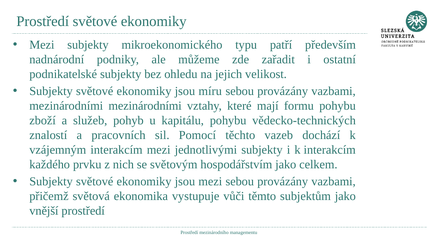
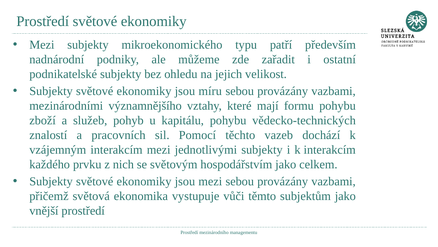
mezinárodními mezinárodními: mezinárodními -> významnějšího (145, 106)
